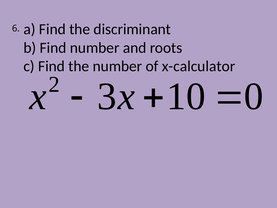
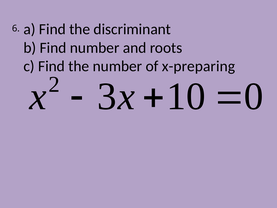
x-calculator: x-calculator -> x-preparing (198, 66)
